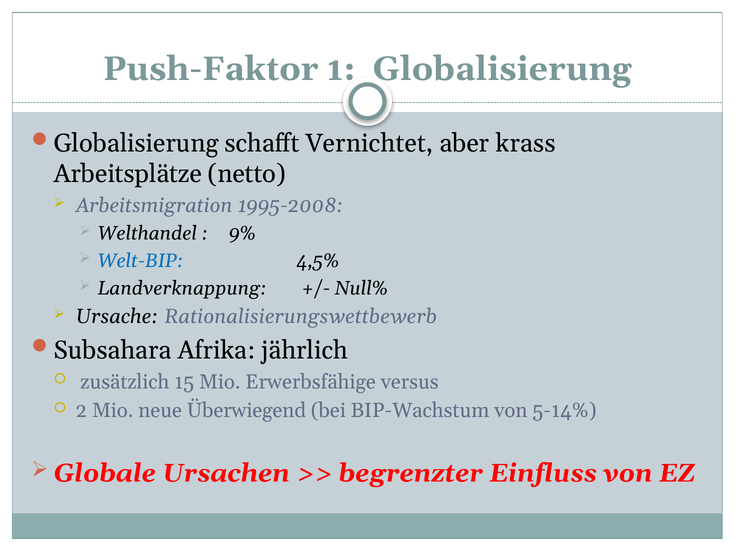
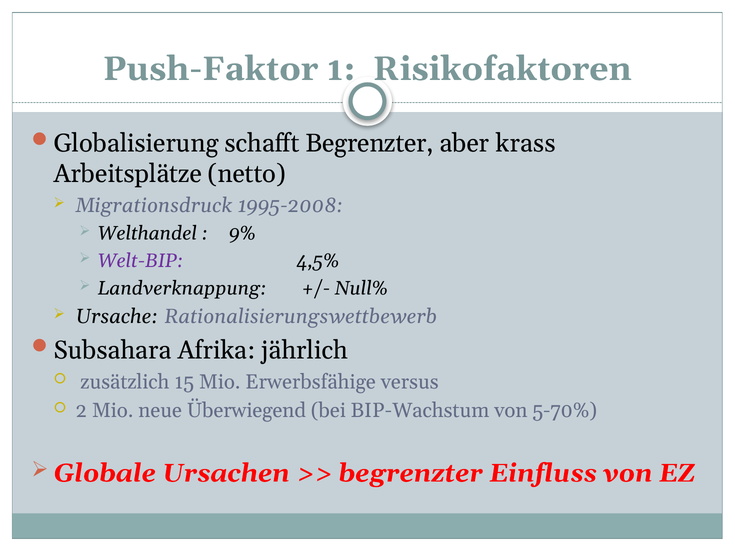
1 Globalisierung: Globalisierung -> Risikofaktoren (502, 69)
schafft Vernichtet: Vernichtet -> Begrenzter (370, 143)
Arbeitsmigration: Arbeitsmigration -> Migrationsdruck (154, 206)
Welt-BIP colour: blue -> purple (141, 261)
5-14%: 5-14% -> 5-70% (565, 411)
